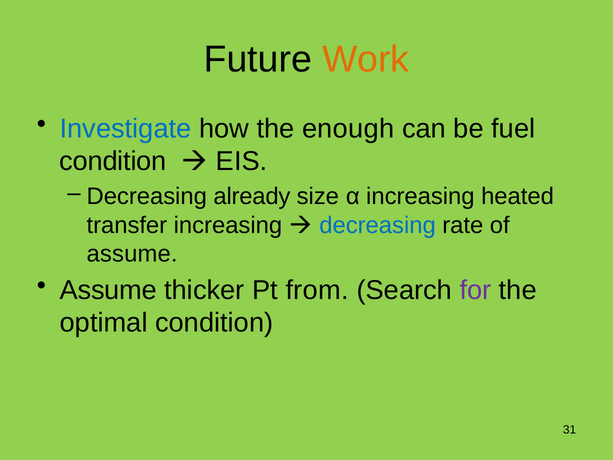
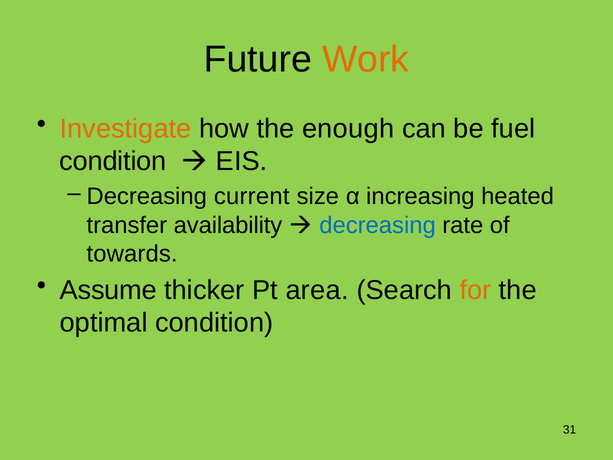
Investigate colour: blue -> orange (126, 129)
already: already -> current (252, 196)
transfer increasing: increasing -> availability (228, 225)
assume: assume -> towards (132, 254)
from: from -> area (317, 290)
for colour: purple -> orange (475, 290)
